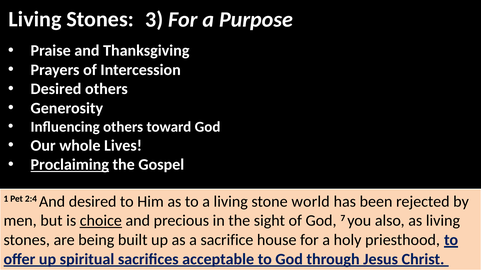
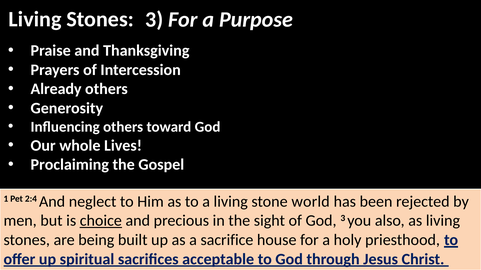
Desired: Desired -> Already (56, 89)
Proclaiming underline: present -> none (70, 165)
And desired: desired -> neglect (93, 202)
God 7: 7 -> 3 (343, 219)
